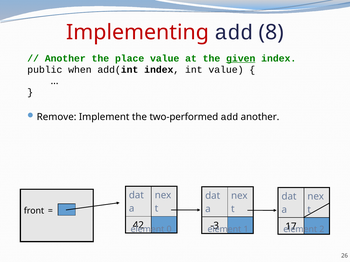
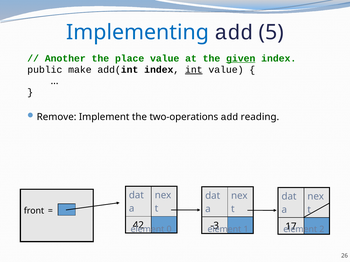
Implementing colour: red -> blue (138, 32)
8: 8 -> 5 (271, 32)
when: when -> make (80, 70)
int underline: none -> present (194, 70)
two-performed: two-performed -> two-operations (184, 117)
add another: another -> reading (260, 117)
